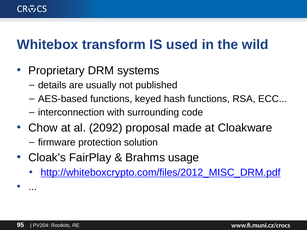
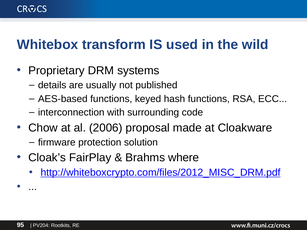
2092: 2092 -> 2006 (106, 128)
usage: usage -> where (184, 158)
